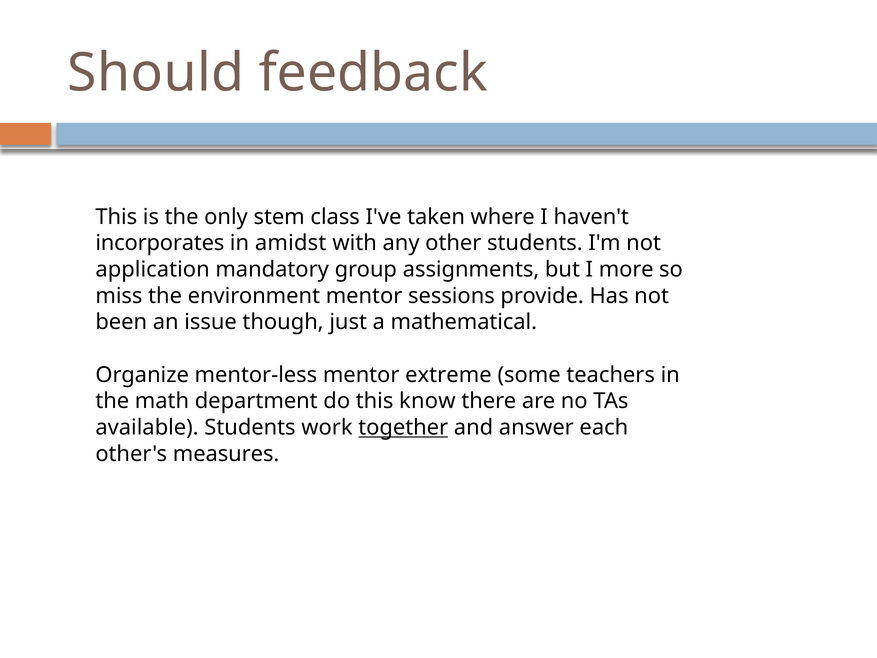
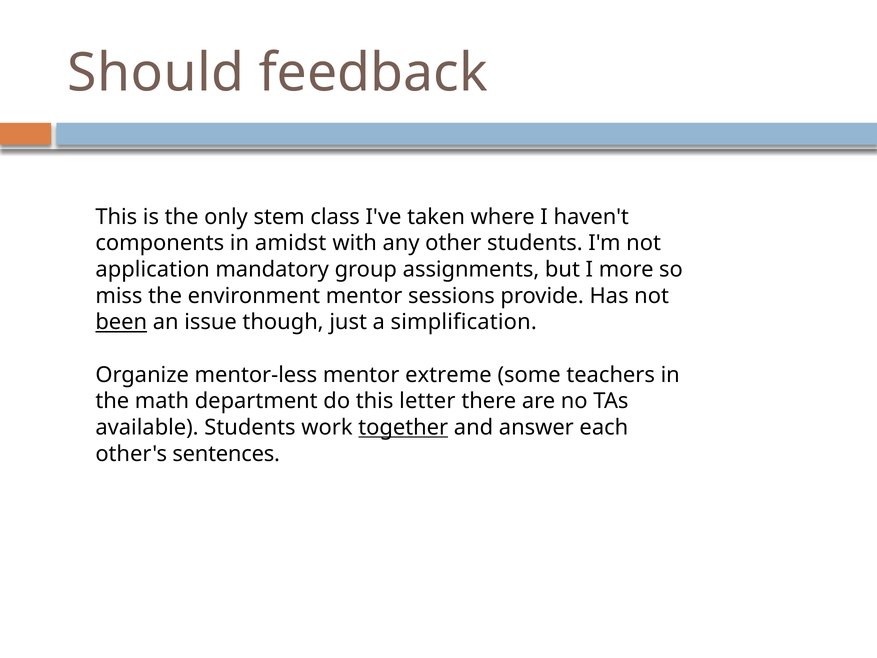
incorporates: incorporates -> components (160, 243)
been underline: none -> present (121, 322)
mathematical: mathematical -> simplification (464, 322)
know: know -> letter (427, 401)
measures: measures -> sentences (226, 454)
